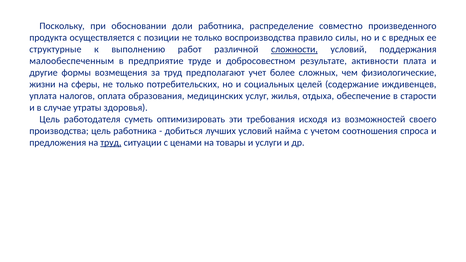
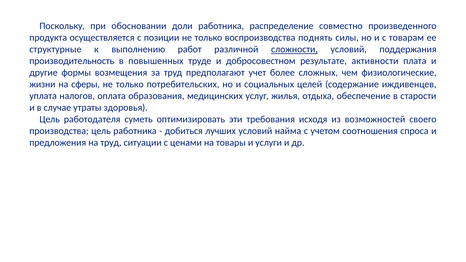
правило: правило -> поднять (315, 38)
вредных: вредных -> товарам (406, 38)
малообеспеченным: малообеспеченным -> производительность (72, 61)
предприятие: предприятие -> повышенных (156, 61)
труд underline: present -> none (111, 143)
